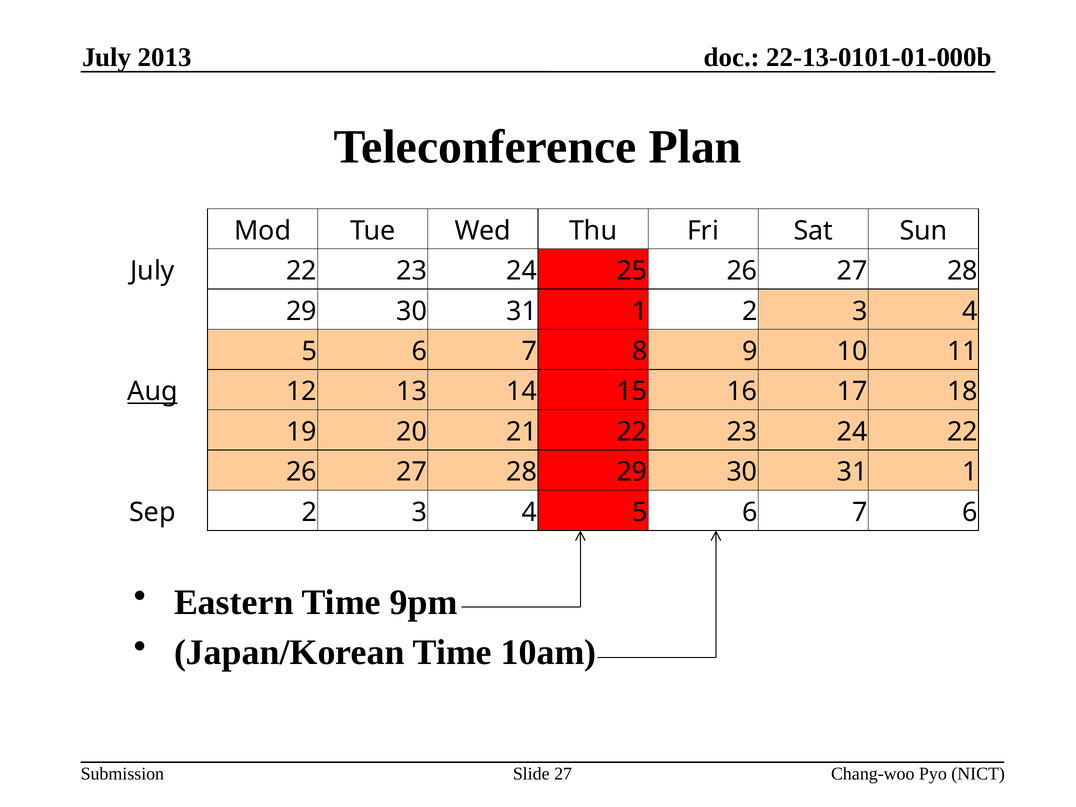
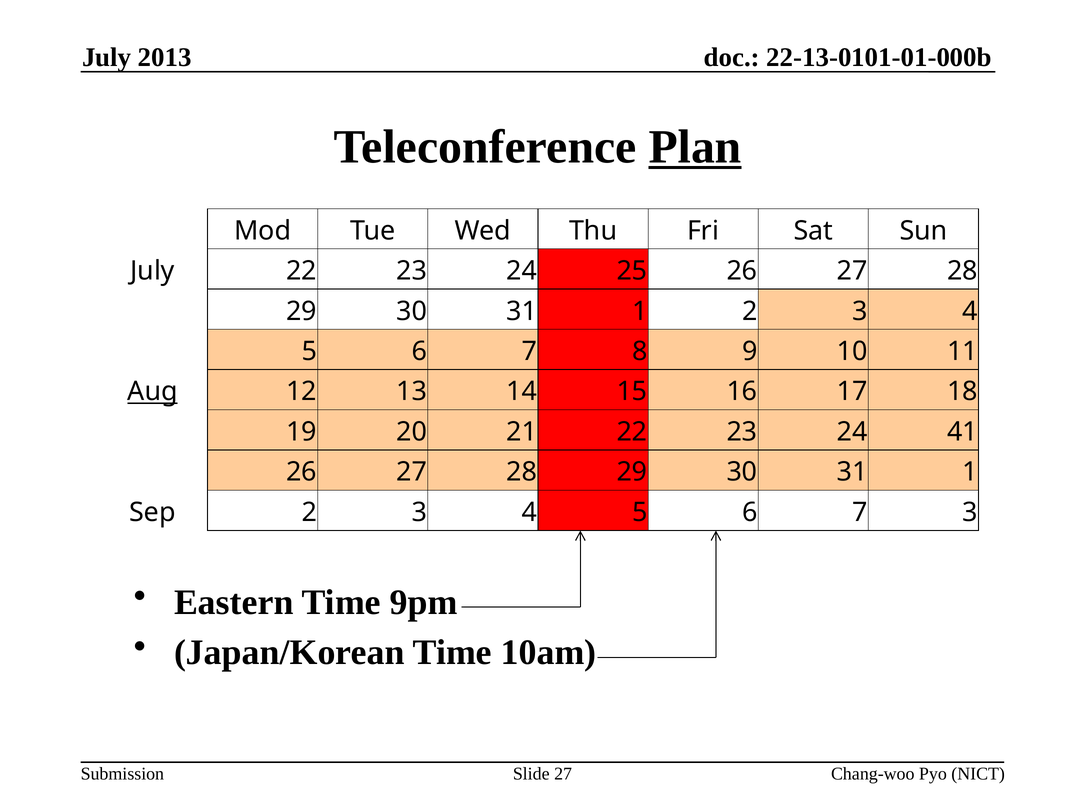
Plan underline: none -> present (695, 147)
24 22: 22 -> 41 (962, 432)
7 6: 6 -> 3 (970, 512)
